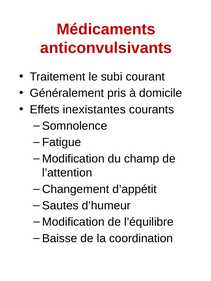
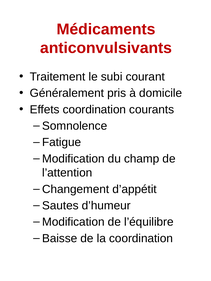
Effets inexistantes: inexistantes -> coordination (94, 110)
